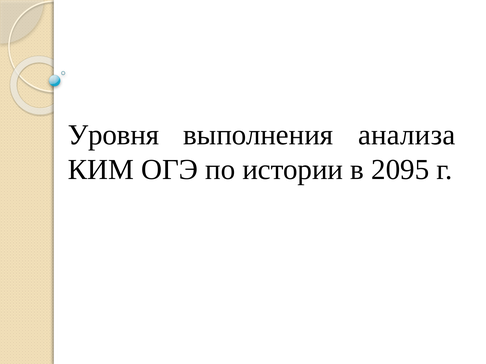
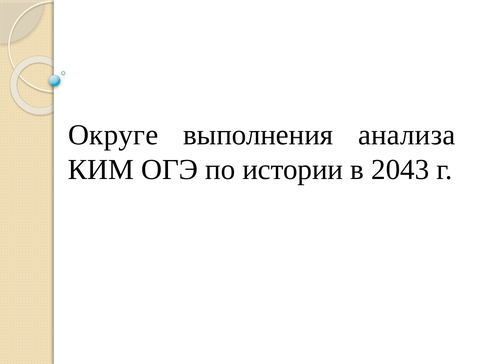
Уровня: Уровня -> Округе (113, 135)
2095: 2095 -> 2043 (400, 170)
